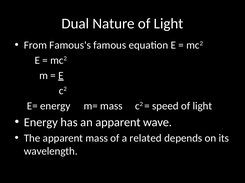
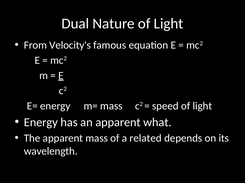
Famous's: Famous's -> Velocity's (70, 45)
wave: wave -> what (158, 123)
